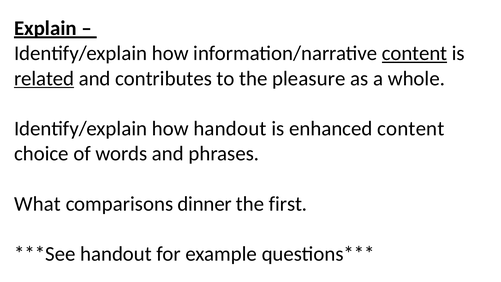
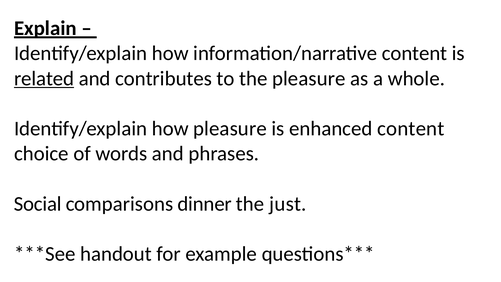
content underline: present -> none (415, 53)
how handout: handout -> pleasure (230, 129)
What: What -> Social (38, 204)
first: first -> just (288, 204)
